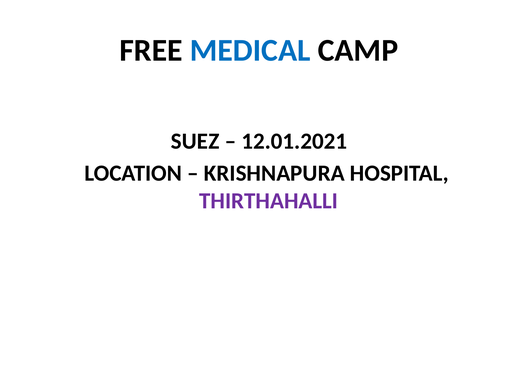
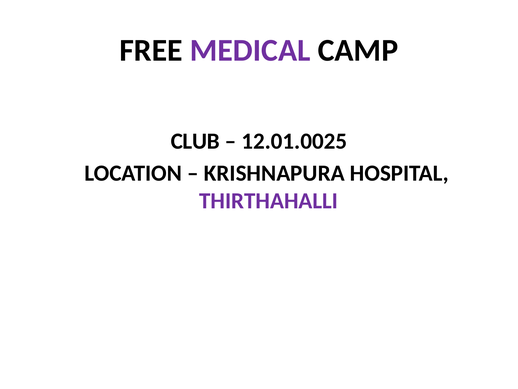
MEDICAL colour: blue -> purple (250, 50)
SUEZ: SUEZ -> CLUB (195, 141)
12.01.2021: 12.01.2021 -> 12.01.0025 (294, 141)
